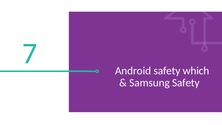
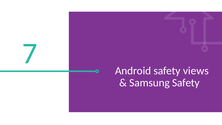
which: which -> views (196, 71)
